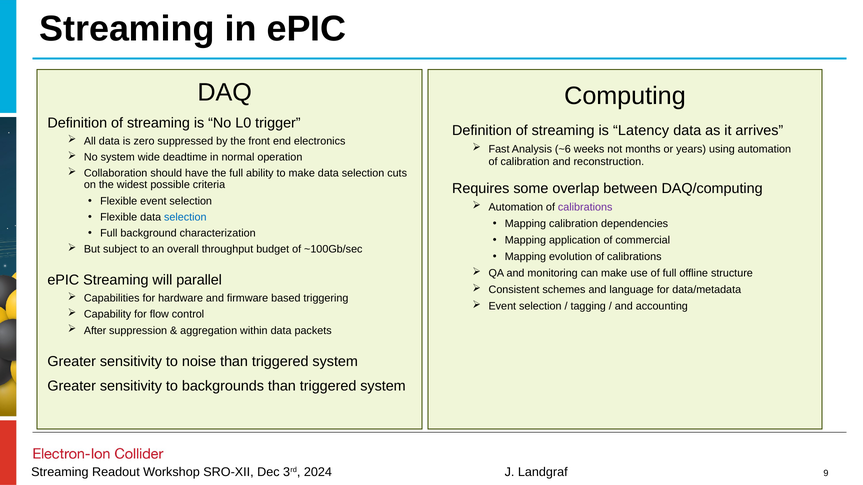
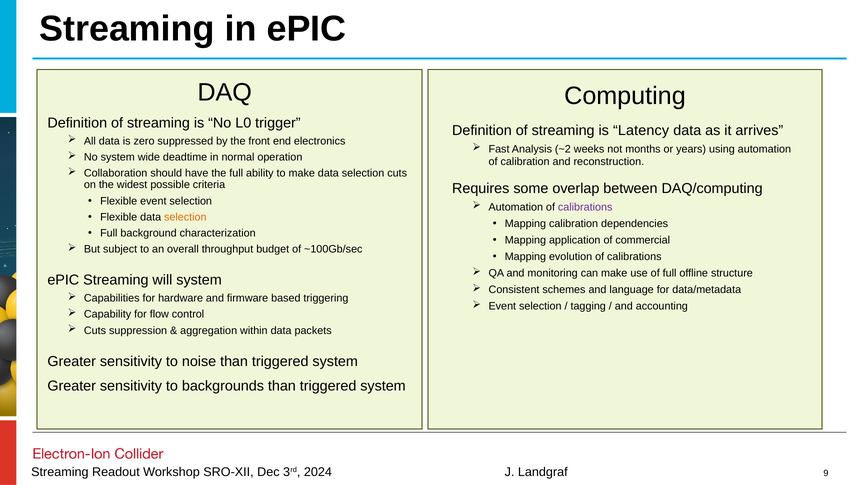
~6: ~6 -> ~2 (563, 149)
selection colour: blue -> orange (185, 217)
will parallel: parallel -> system (199, 280)
After: After -> Cuts (95, 331)
